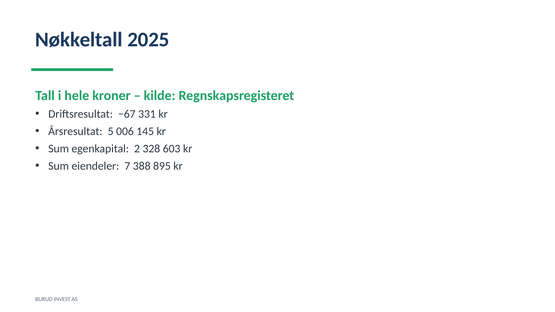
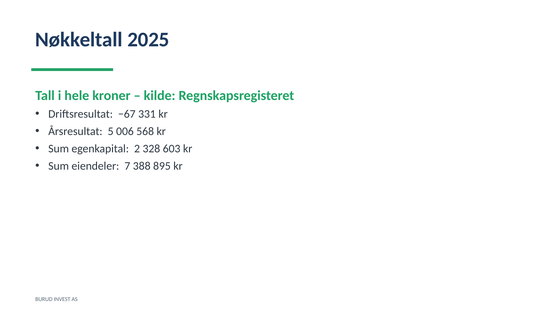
145: 145 -> 568 (145, 131)
